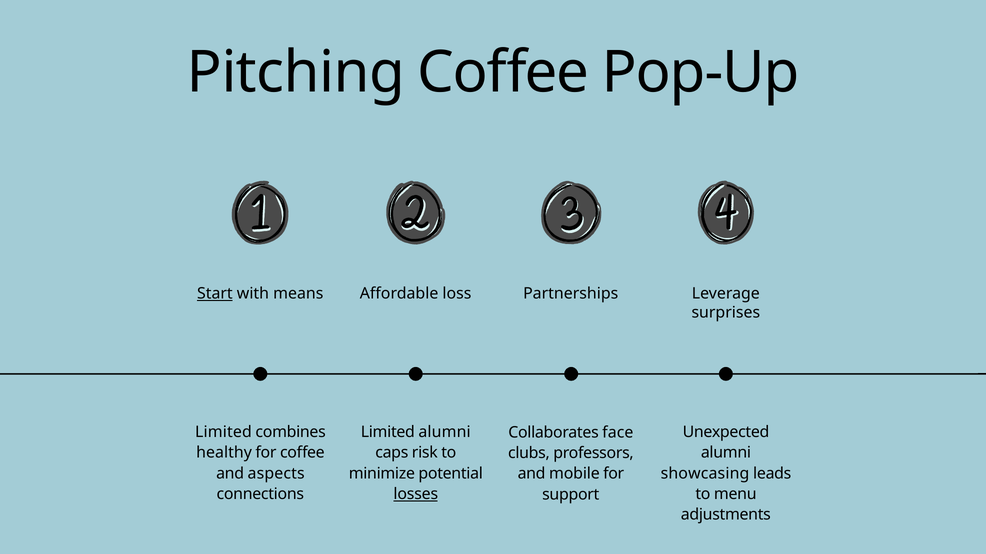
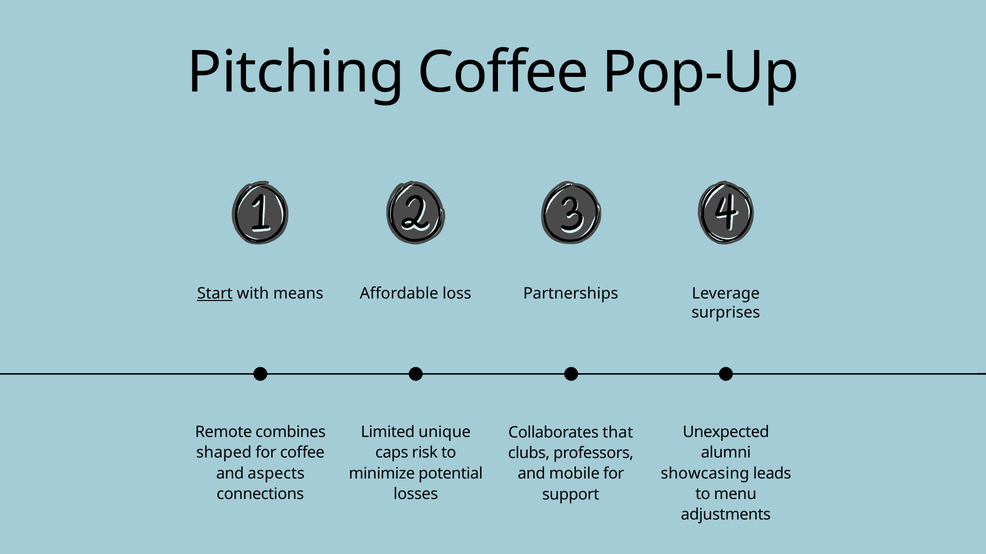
Limited: Limited -> Remote (224, 433)
Limited alumni: alumni -> unique (445, 433)
face: face -> that (618, 433)
healthy: healthy -> shaped (224, 453)
losses underline: present -> none (416, 495)
